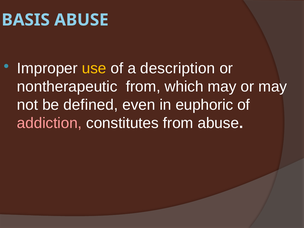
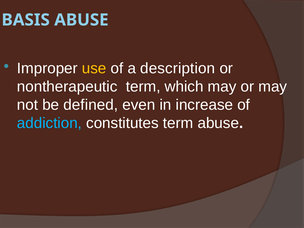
nontherapeutic from: from -> term (143, 87)
euphoric: euphoric -> increase (204, 105)
addiction colour: pink -> light blue (49, 123)
constitutes from: from -> term (178, 123)
